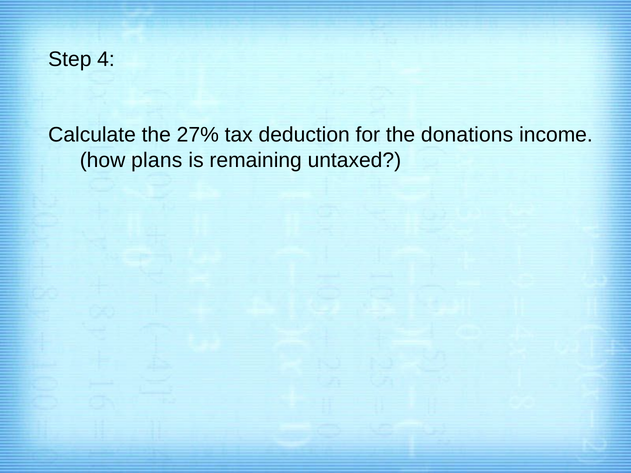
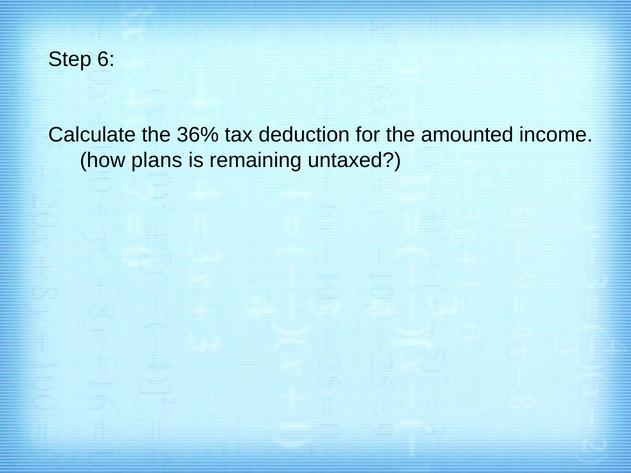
4: 4 -> 6 (106, 59)
27%: 27% -> 36% (198, 135)
donations: donations -> amounted (467, 135)
